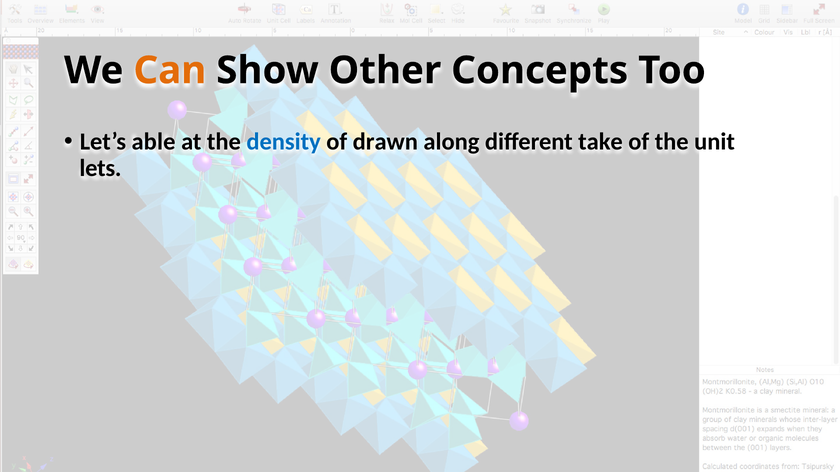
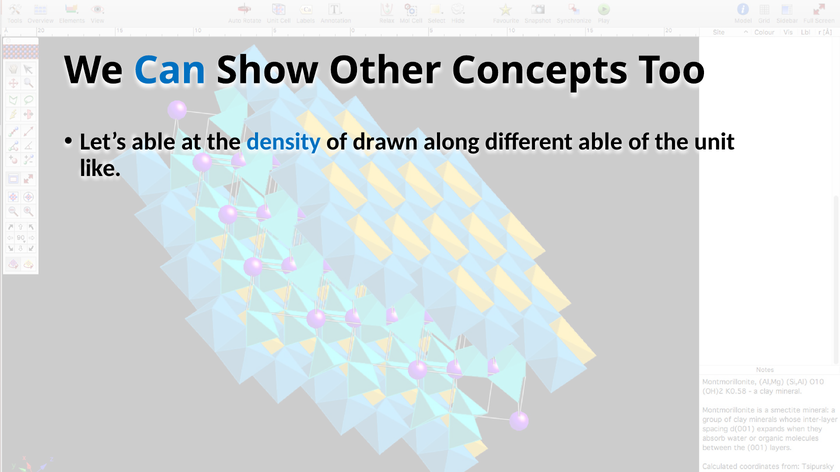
Can colour: orange -> blue (170, 71)
different take: take -> able (600, 142)
lets: lets -> like (100, 168)
